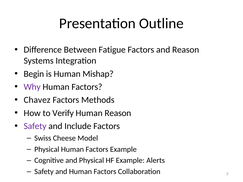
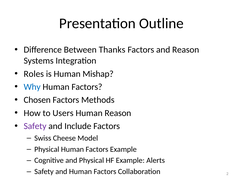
Fatigue: Fatigue -> Thanks (112, 50)
Begin: Begin -> Roles (34, 74)
Why colour: purple -> blue (32, 87)
Chavez: Chavez -> Chosen (37, 100)
Verify: Verify -> Users (63, 113)
